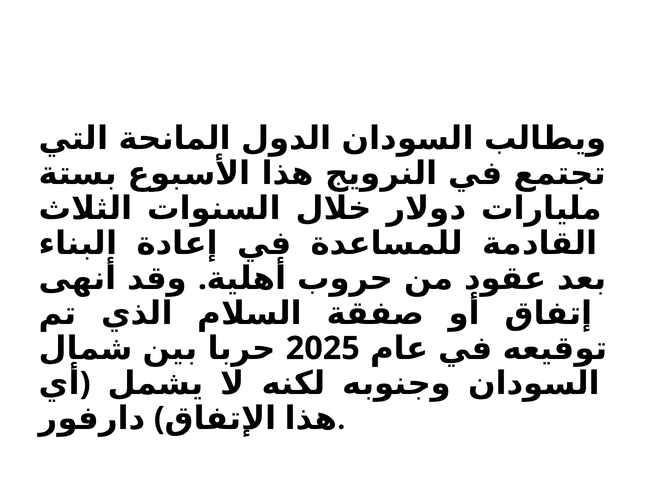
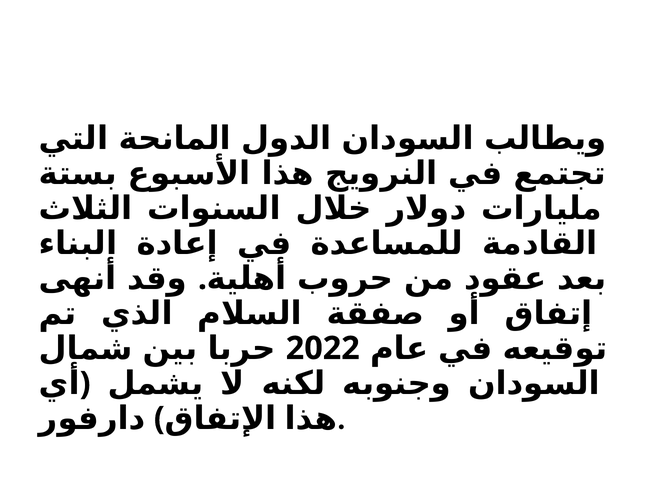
2025: 2025 -> 2022 (323, 348)
